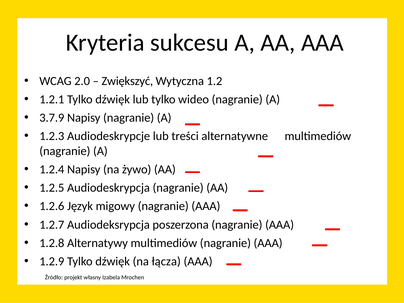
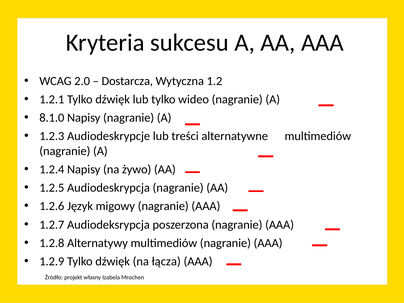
Zwiększyć: Zwiększyć -> Dostarcza (127, 81)
3.7.9: 3.7.9 -> 8.1.0 (52, 118)
